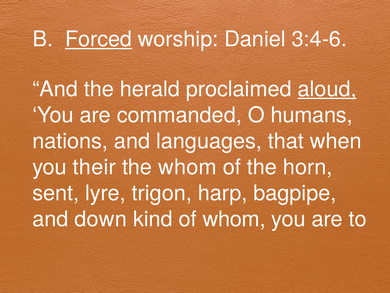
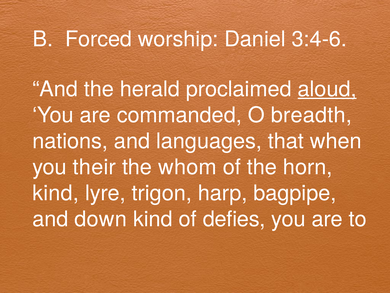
Forced underline: present -> none (99, 39)
humans: humans -> breadth (311, 115)
sent: sent -> kind (56, 193)
of whom: whom -> defies (234, 219)
